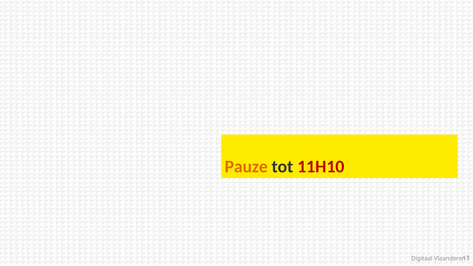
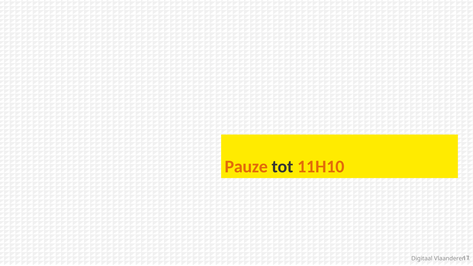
11H10 colour: red -> orange (321, 167)
